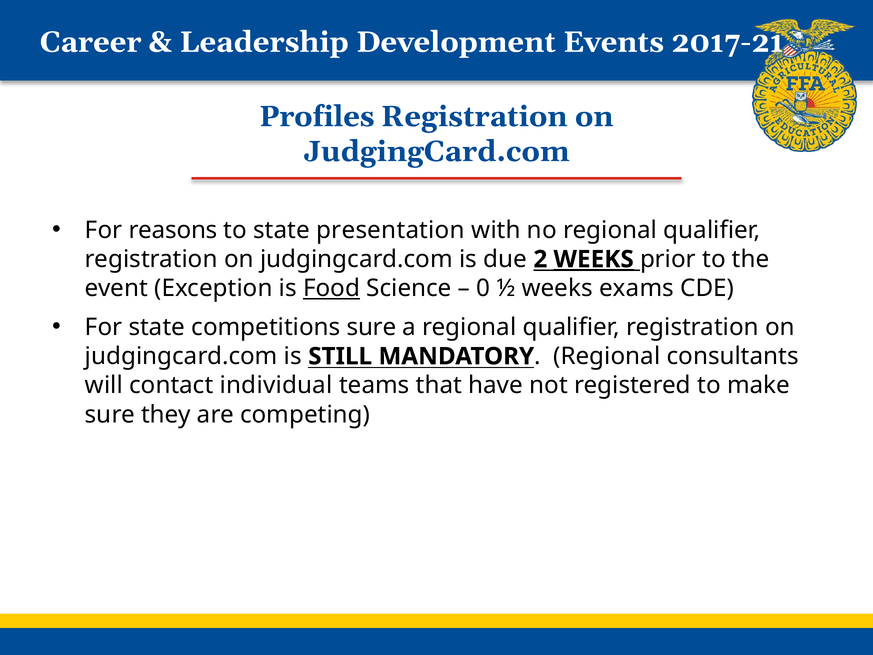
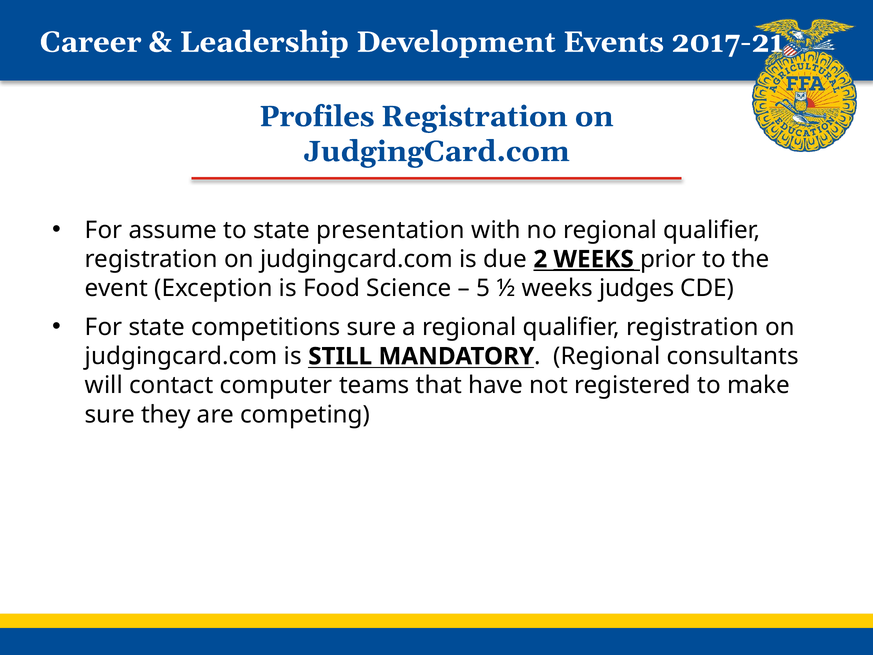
reasons: reasons -> assume (173, 230)
Food underline: present -> none (332, 288)
0: 0 -> 5 (483, 288)
exams: exams -> judges (637, 288)
individual: individual -> computer (276, 385)
